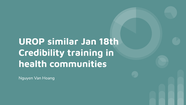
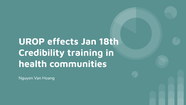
similar: similar -> effects (63, 41)
